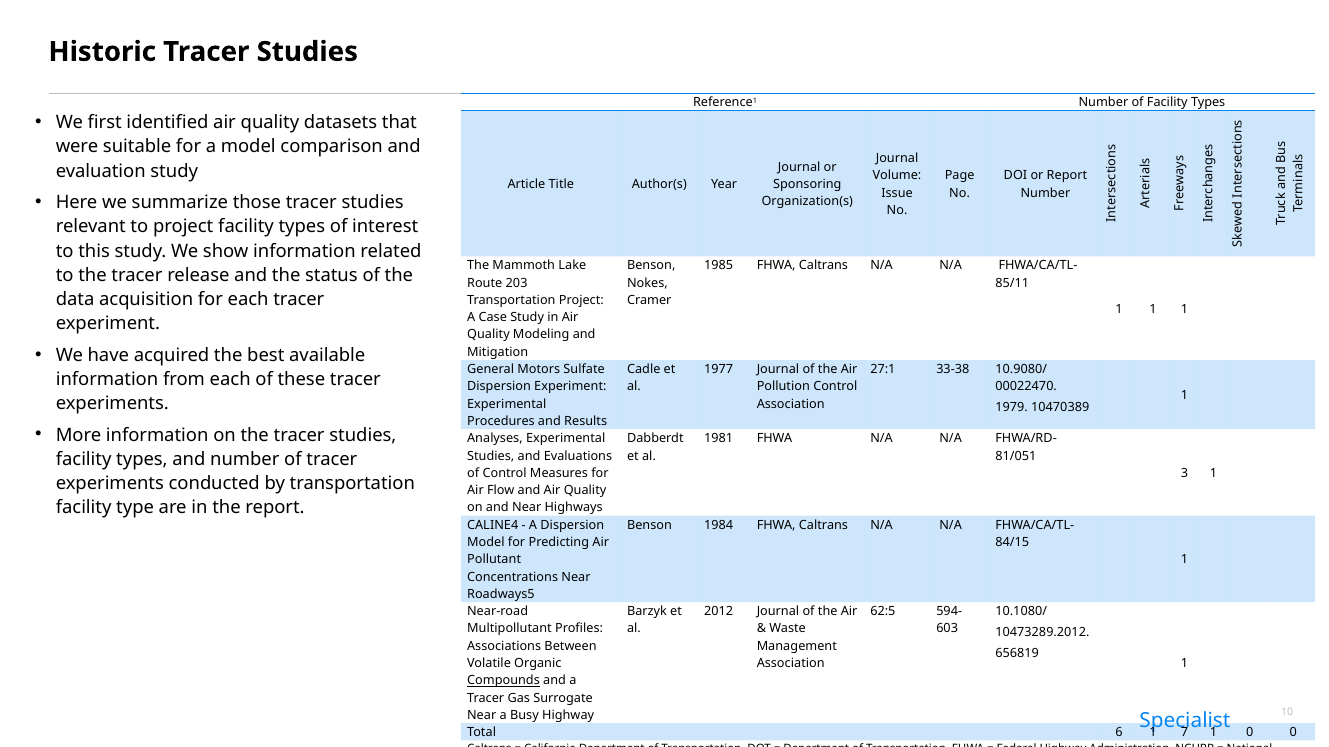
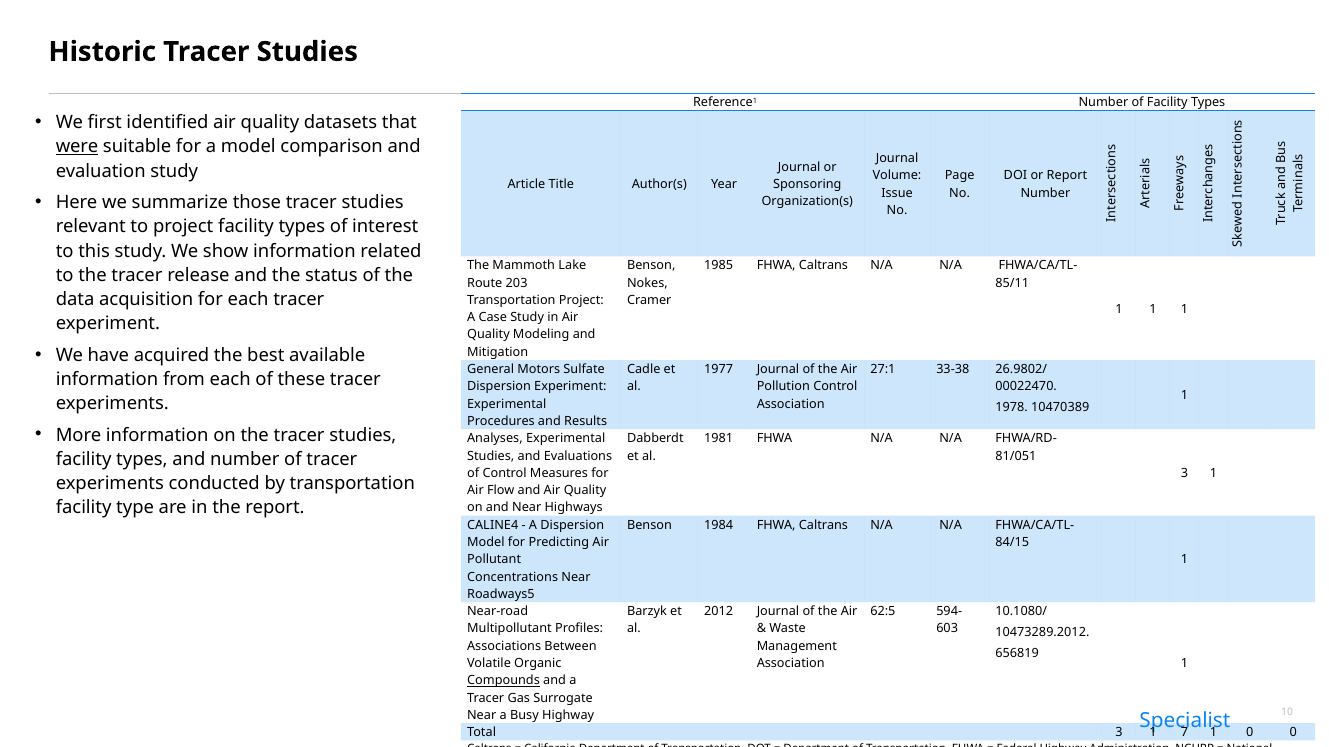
were underline: none -> present (77, 147)
10.9080/: 10.9080/ -> 26.9802/ (1021, 370)
1979: 1979 -> 1978 (1012, 408)
Total 6: 6 -> 3 (1119, 733)
